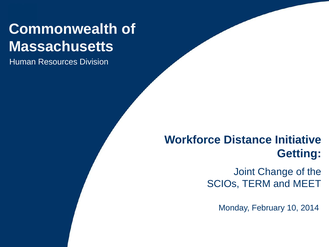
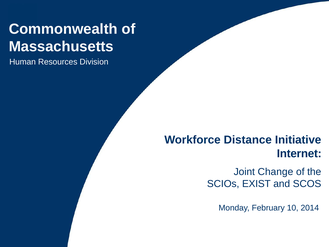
Getting: Getting -> Internet (299, 153)
TERM: TERM -> EXIST (256, 184)
MEET: MEET -> SCOS (307, 184)
